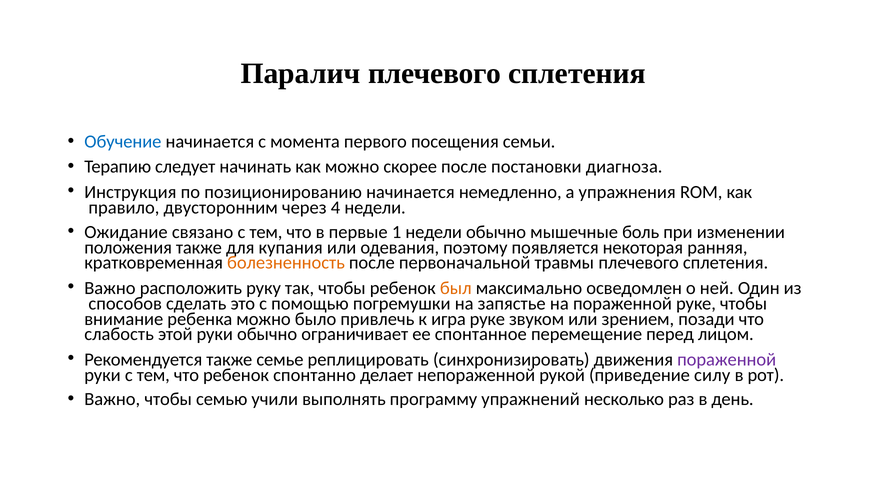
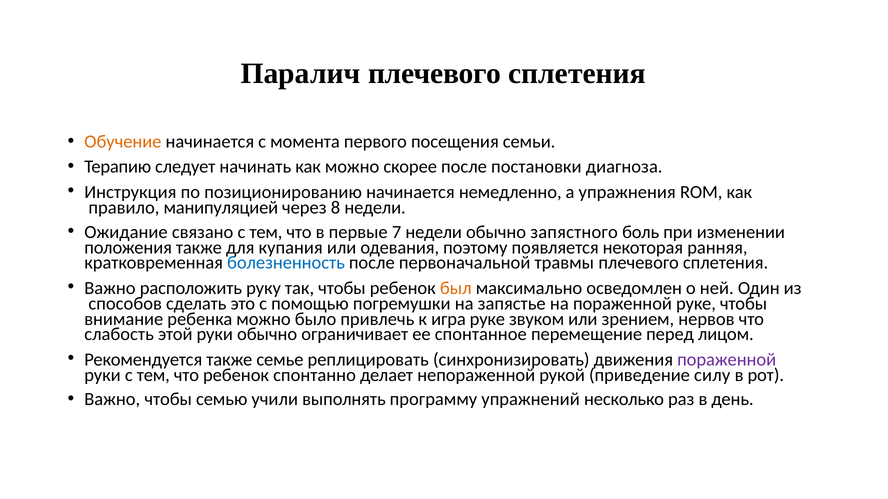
Обучение colour: blue -> orange (123, 142)
двусторонним: двусторонним -> манипуляцией (221, 208)
4: 4 -> 8 (335, 208)
1: 1 -> 7 (397, 232)
мышечные: мышечные -> запястного (574, 232)
болезненность colour: orange -> blue (286, 263)
позади: позади -> нервов (706, 319)
